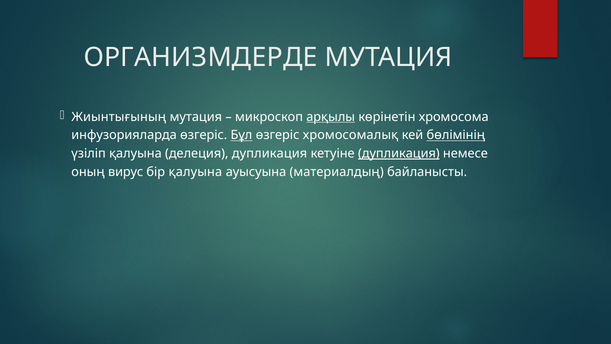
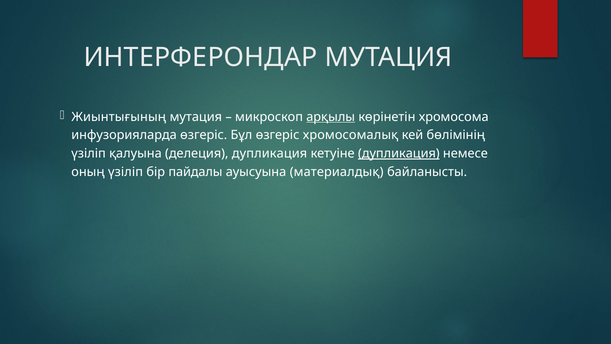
ОРГАНИЗМДЕРДЕ: ОРГАНИЗМДЕРДЕ -> ИНТЕРФЕРОНДАР (201, 58)
Бұл underline: present -> none (241, 135)
бөлімінің underline: present -> none (456, 135)
оның вирус: вирус -> үзіліп (126, 172)
бір қалуына: қалуына -> пайдалы (195, 172)
материалдың: материалдың -> материалдық (337, 172)
